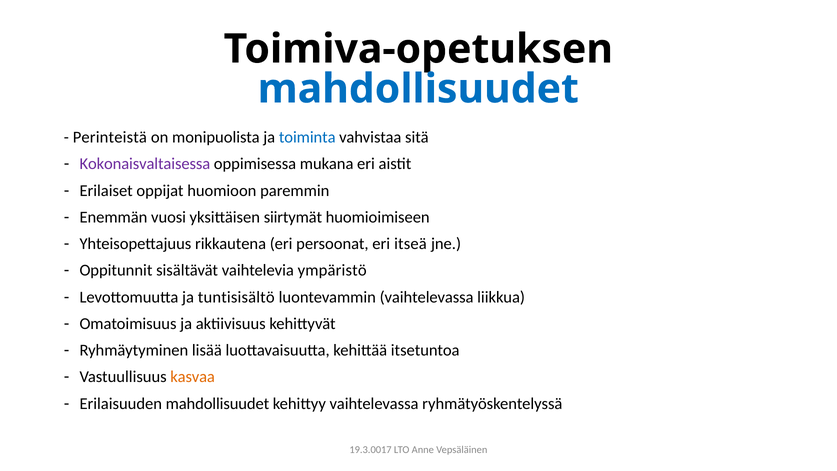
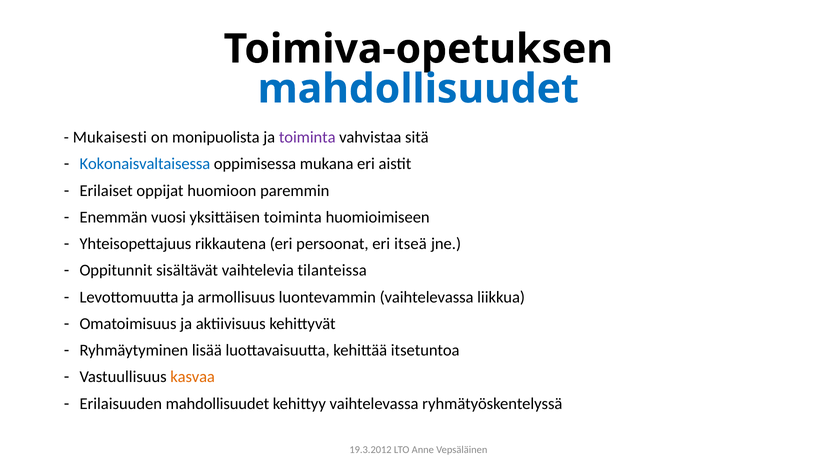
Perinteistä: Perinteistä -> Mukaisesti (110, 137)
toiminta colour: blue -> purple (307, 137)
Kokonaisvaltaisessa colour: purple -> blue (145, 164)
yksittäisen siirtymät: siirtymät -> toiminta (293, 217)
ympäristö: ympäristö -> tilanteissa (332, 270)
tuntisisältö: tuntisisältö -> armollisuus (236, 297)
19.3.0017: 19.3.0017 -> 19.3.2012 (371, 450)
